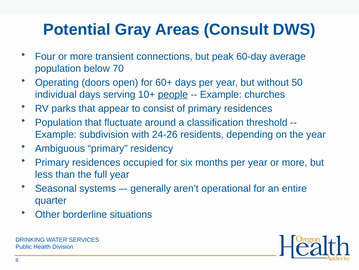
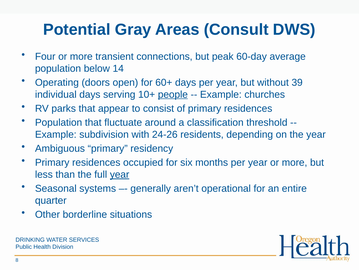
70: 70 -> 14 (118, 68)
50: 50 -> 39 (297, 82)
year underline: none -> present (120, 174)
